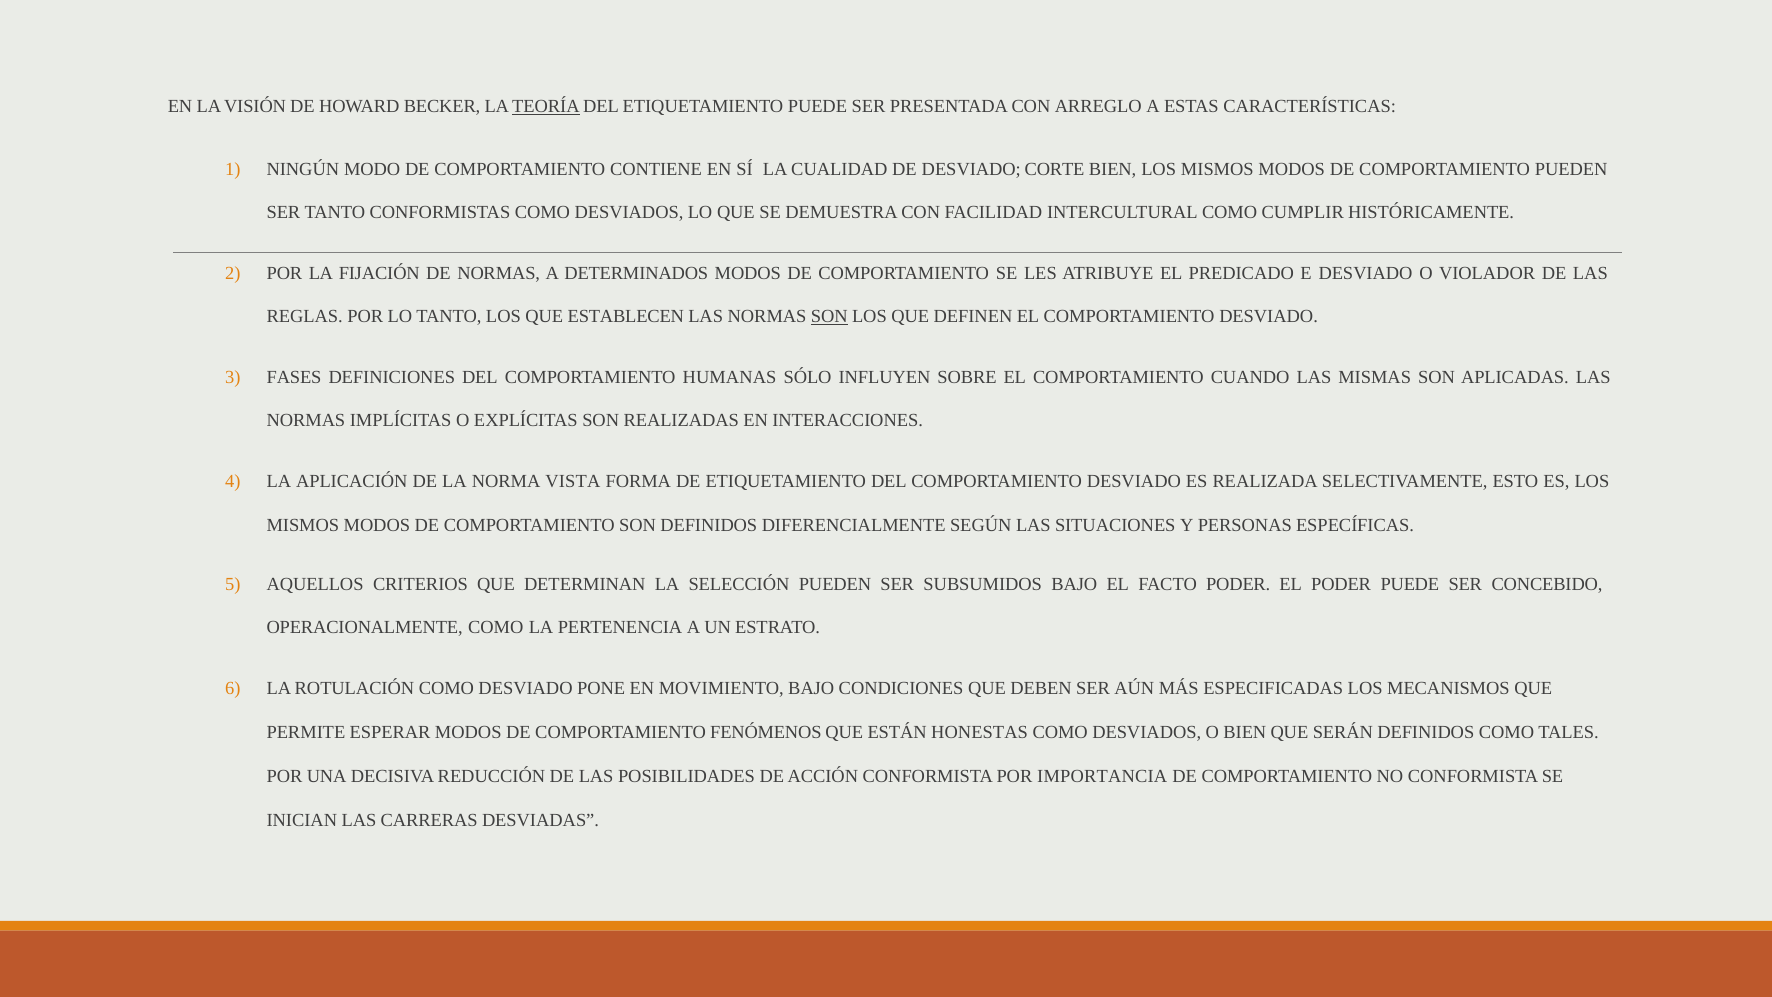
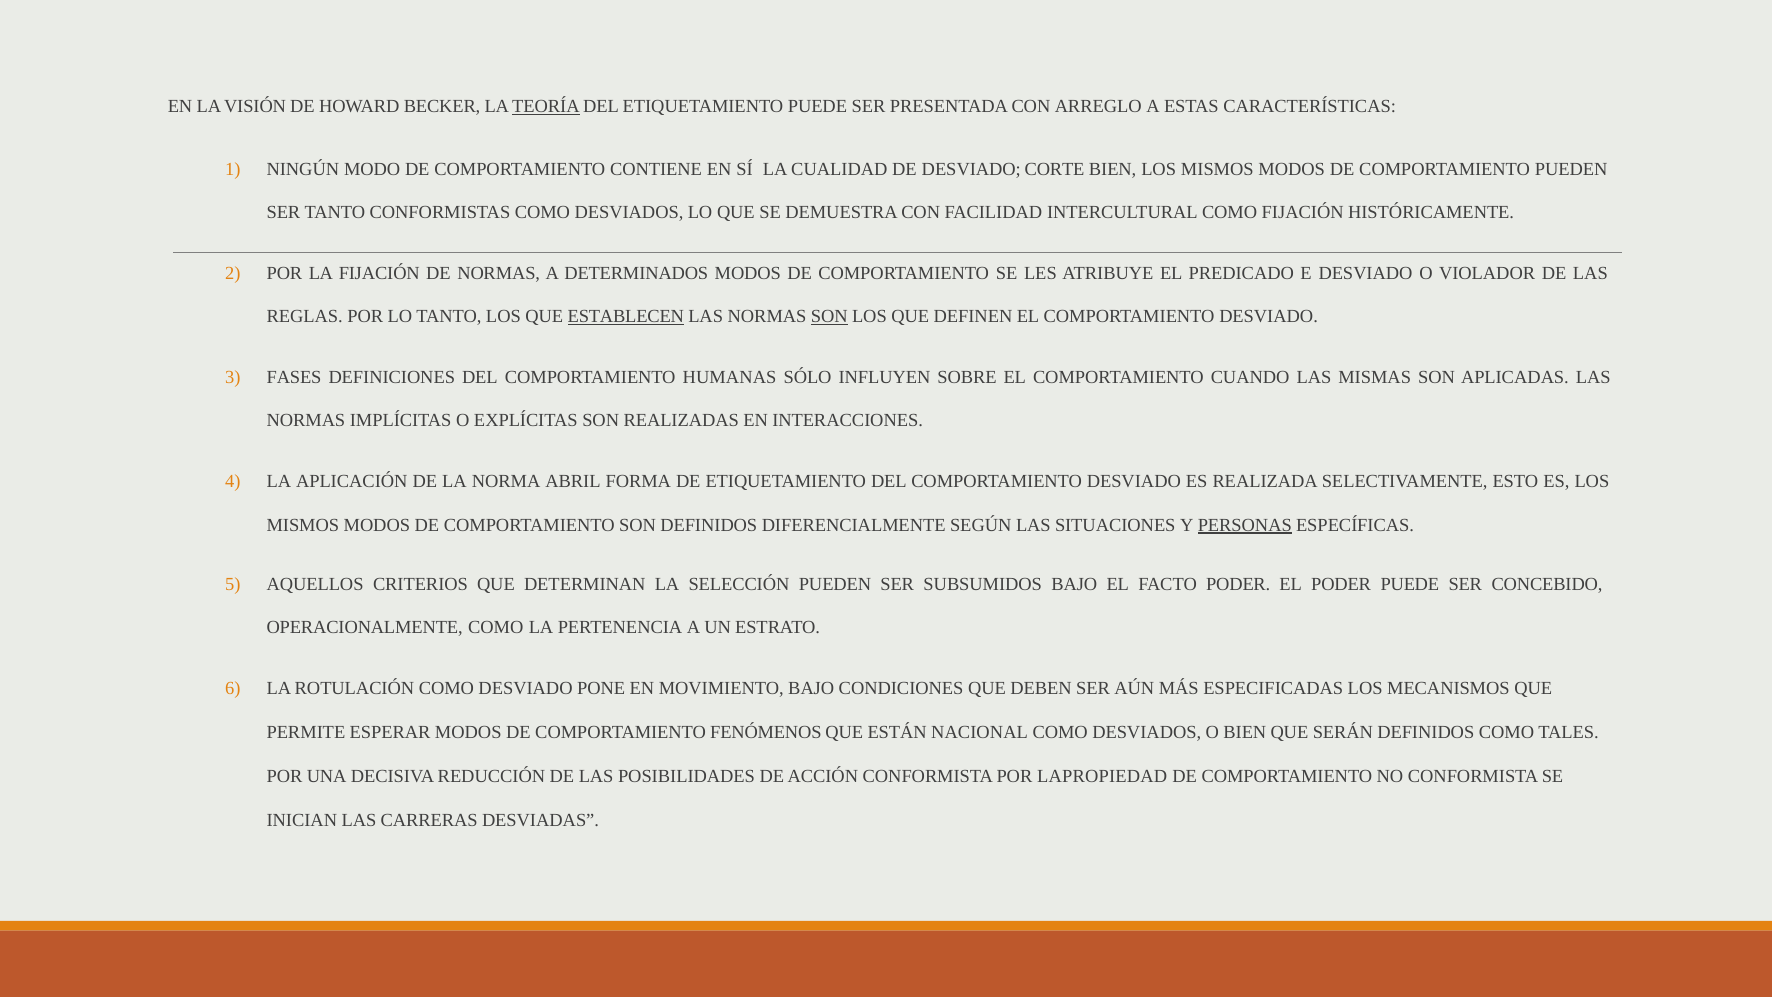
COMO CUMPLIR: CUMPLIR -> FIJACIÓN (1303, 213)
ESTABLECEN underline: none -> present (626, 317)
VISTA: VISTA -> ABRIL (573, 481)
PERSONAS underline: none -> present (1245, 525)
HONESTAS: HONESTAS -> NACIONAL (980, 732)
IMPORTANCIA: IMPORTANCIA -> LAPROPIEDAD (1102, 776)
